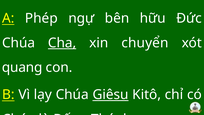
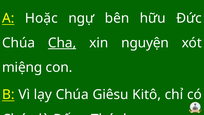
Phép: Phép -> Hoặc (41, 18)
chuyển: chuyển -> nguyện (145, 43)
quang: quang -> miệng (22, 67)
Giêsu underline: present -> none (110, 94)
